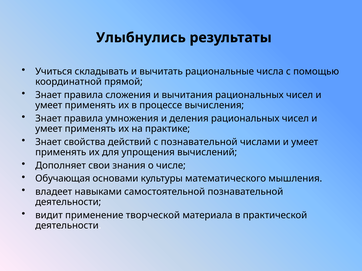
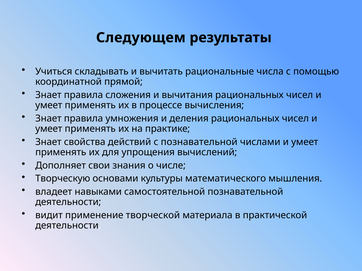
Улыбнулись: Улыбнулись -> Следующем (141, 38)
Обучающая: Обучающая -> Творческую (63, 179)
